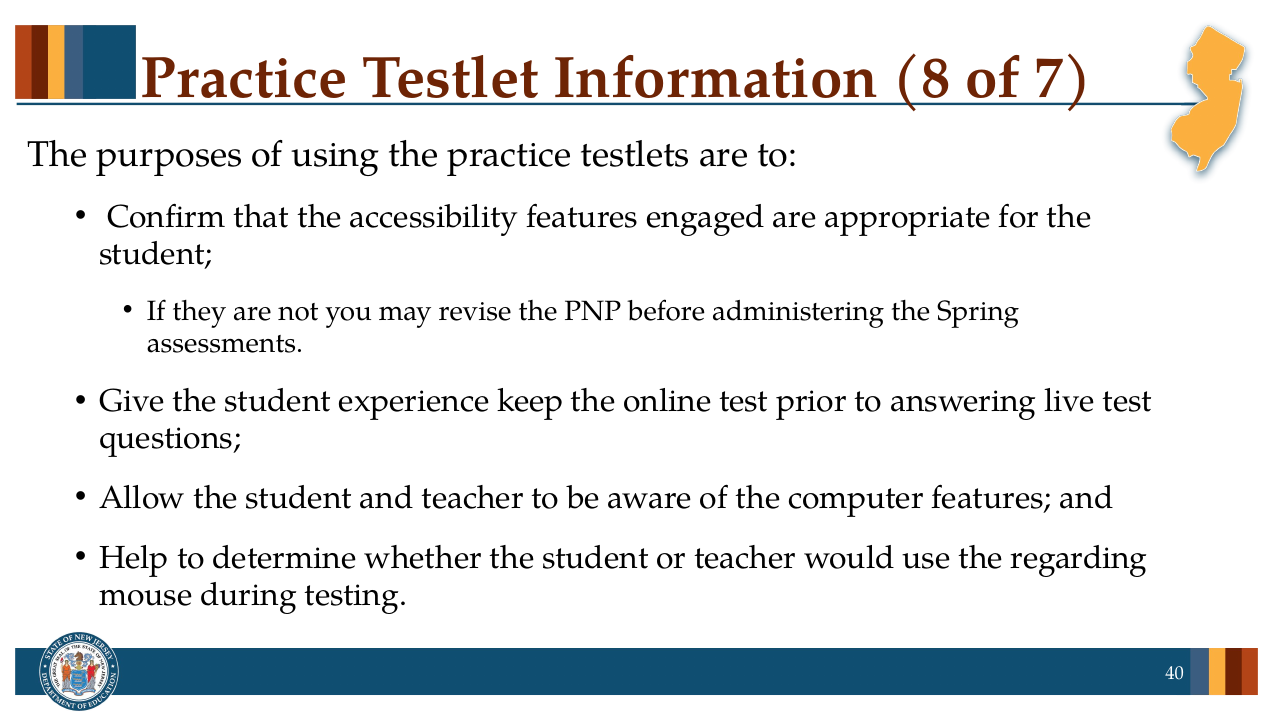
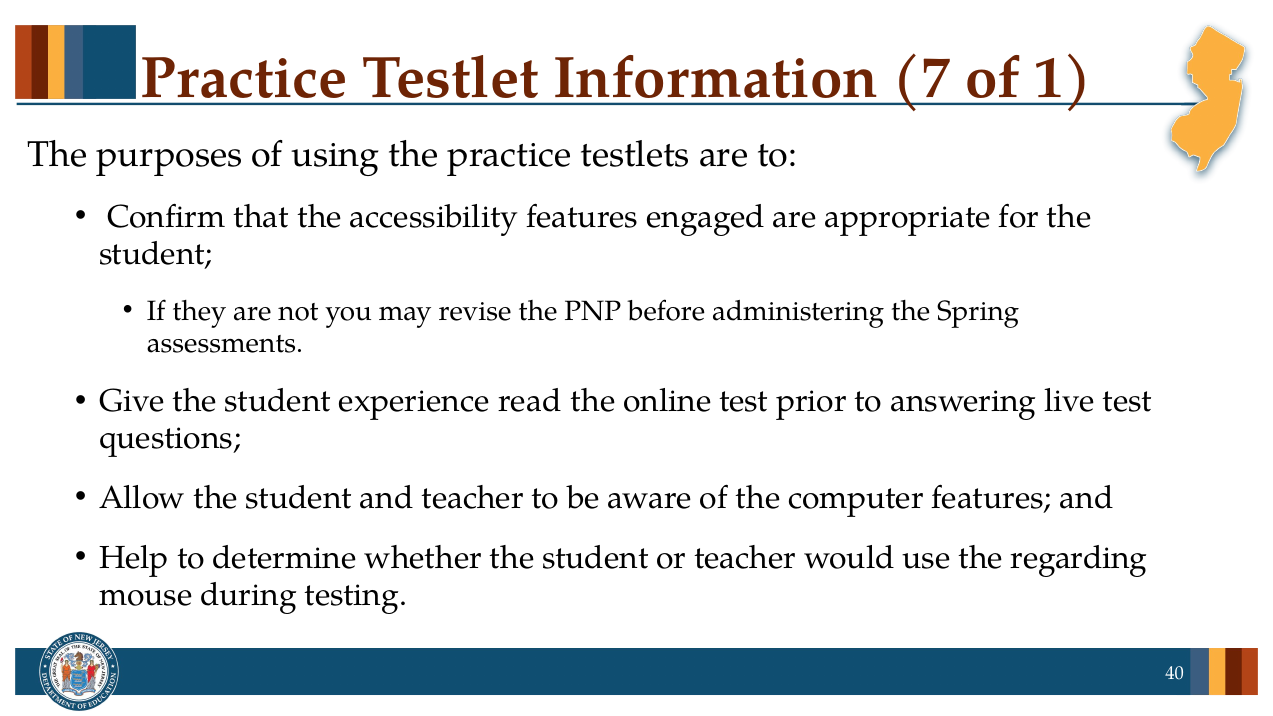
8: 8 -> 7 (922, 78)
7: 7 -> 1 (1064, 78)
keep: keep -> read (530, 401)
